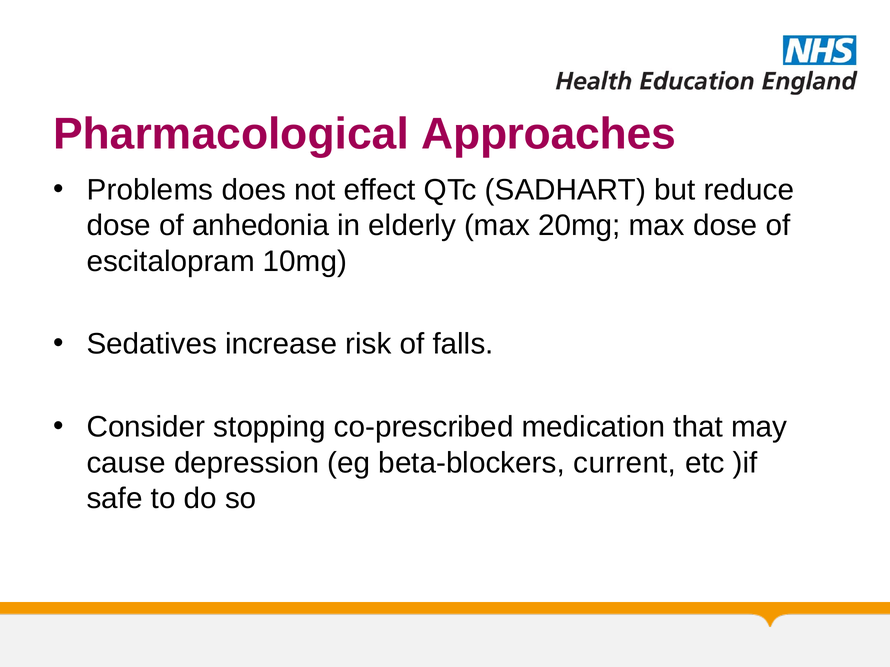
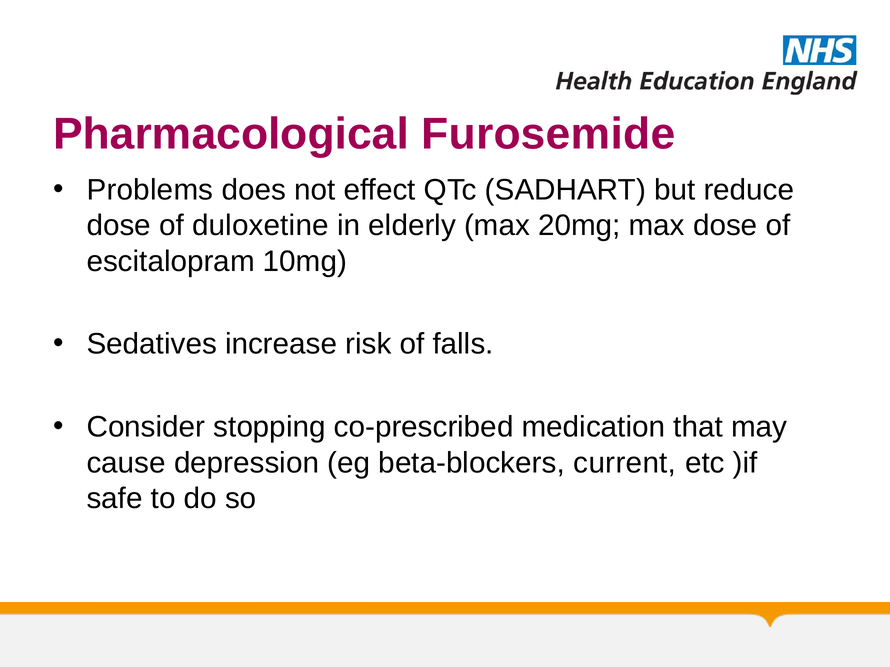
Approaches: Approaches -> Furosemide (548, 134)
anhedonia: anhedonia -> duloxetine (260, 226)
